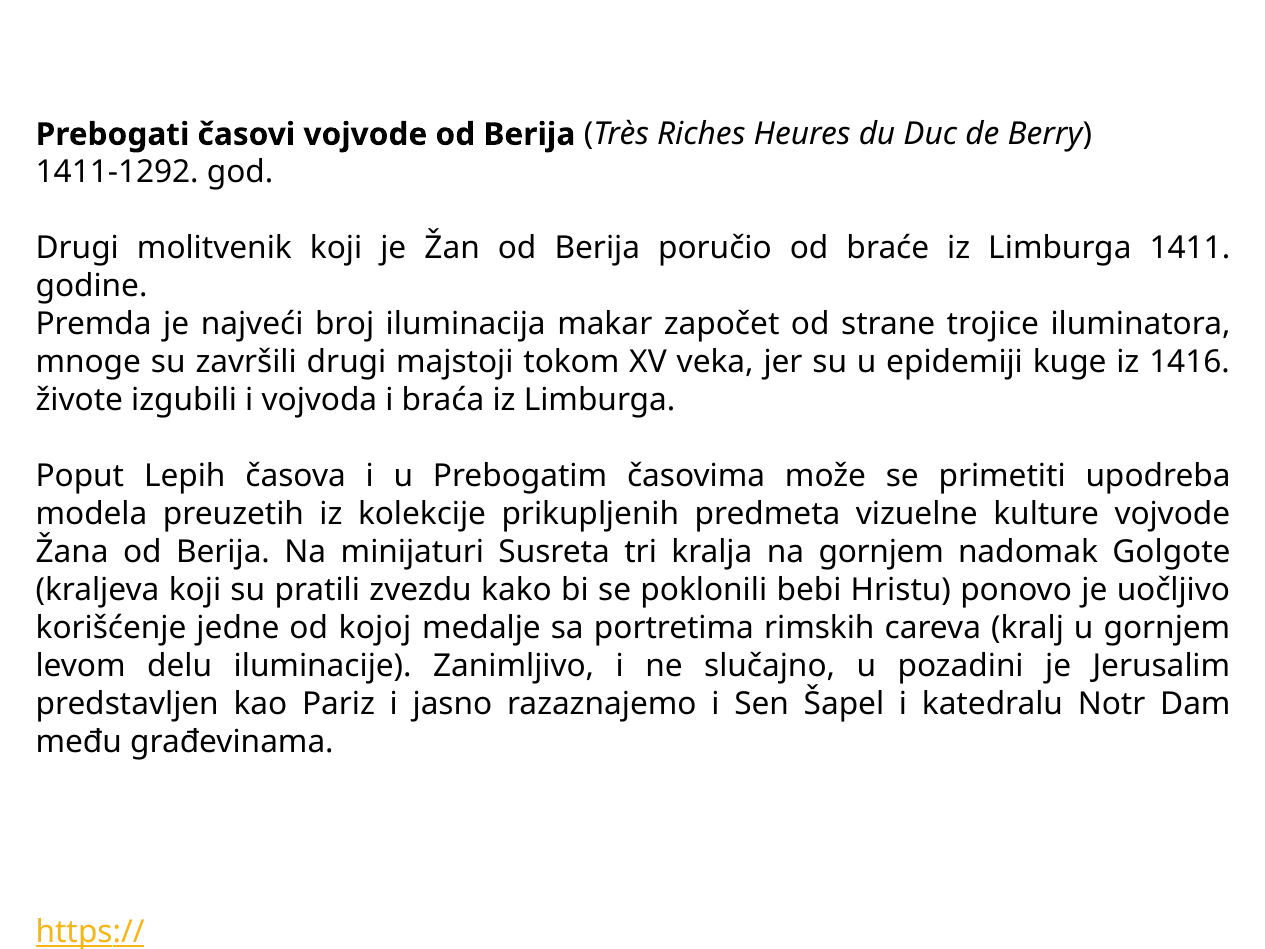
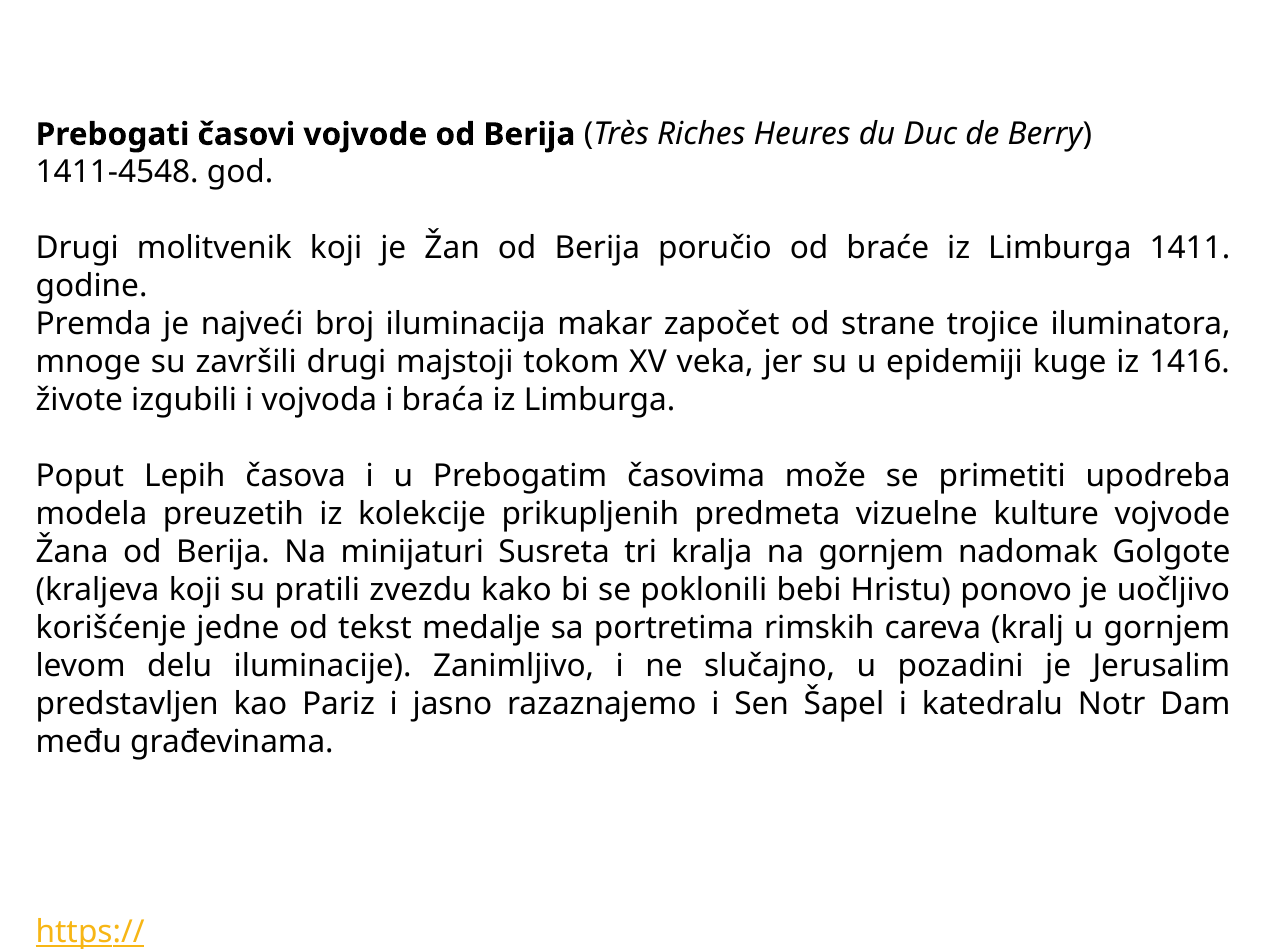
1411-1292: 1411-1292 -> 1411-4548 (117, 172)
kojoj: kojoj -> tekst (375, 628)
